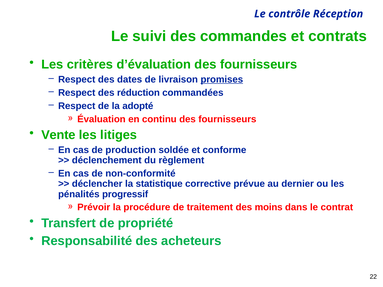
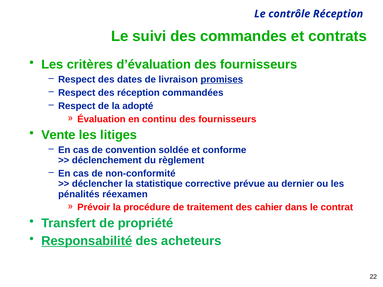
des réduction: réduction -> réception (138, 93)
production: production -> convention (131, 150)
progressif: progressif -> réexamen (125, 194)
moins: moins -> cahier (269, 208)
Responsabilité underline: none -> present (87, 241)
